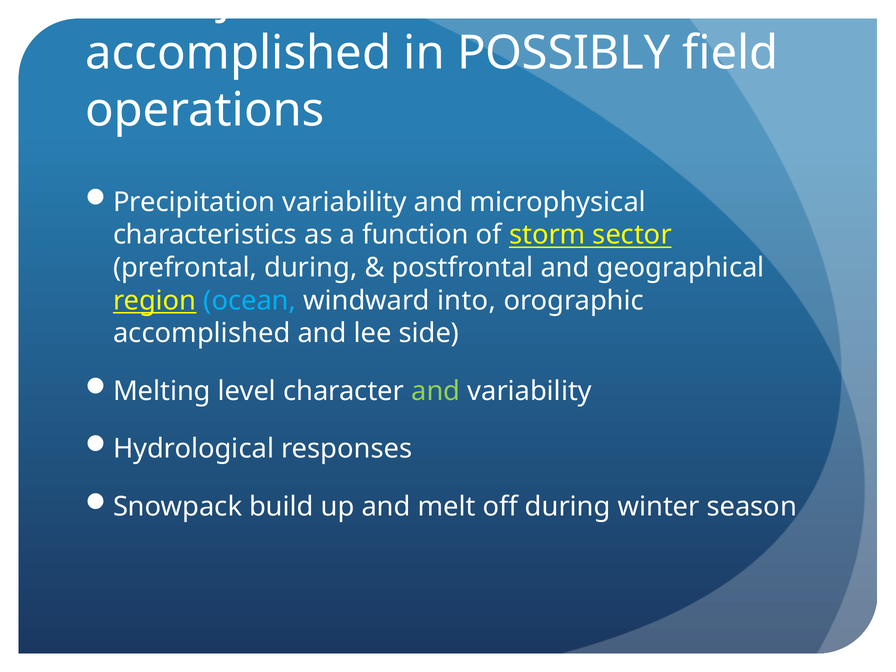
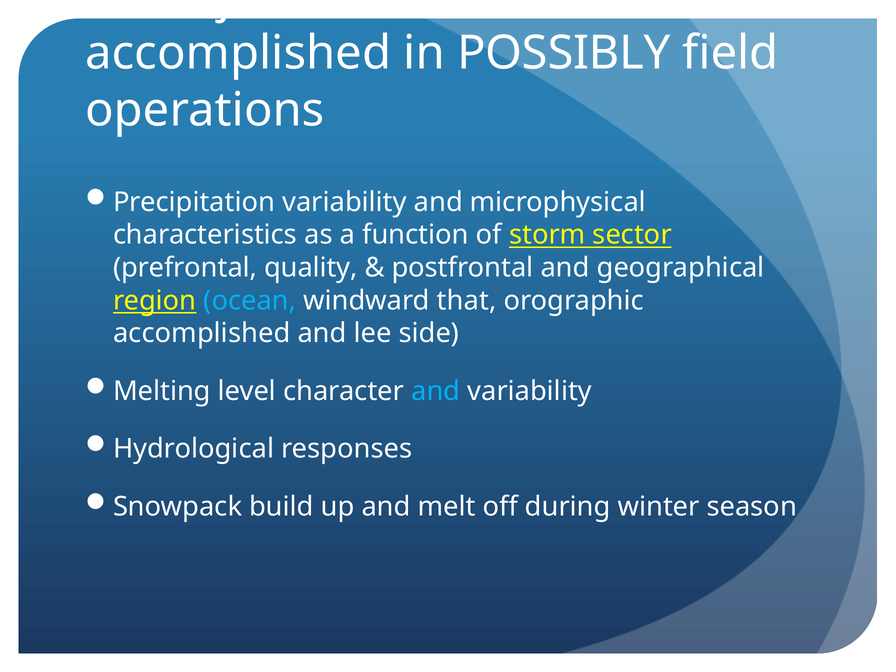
prefrontal during: during -> quality (311, 268)
into: into -> that (467, 301)
and colour: light green -> light blue (436, 391)
